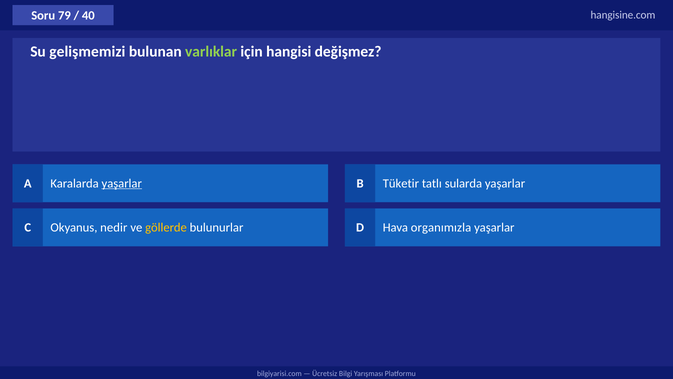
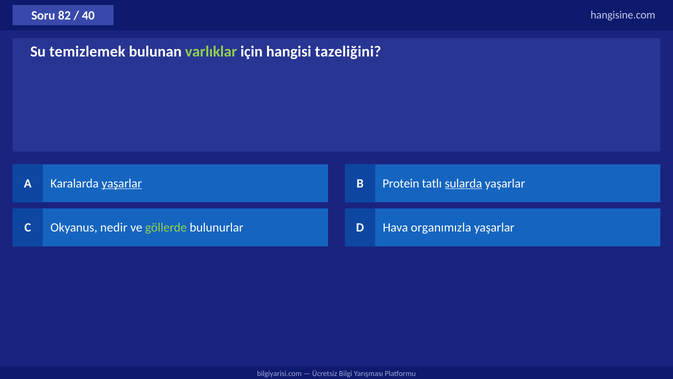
79: 79 -> 82 (64, 15)
gelişmemizi: gelişmemizi -> temizlemek (87, 52)
değişmez: değişmez -> tazeliğini (348, 52)
Tüketir: Tüketir -> Protein (401, 183)
sularda underline: none -> present (463, 183)
göllerde colour: yellow -> light green (166, 227)
